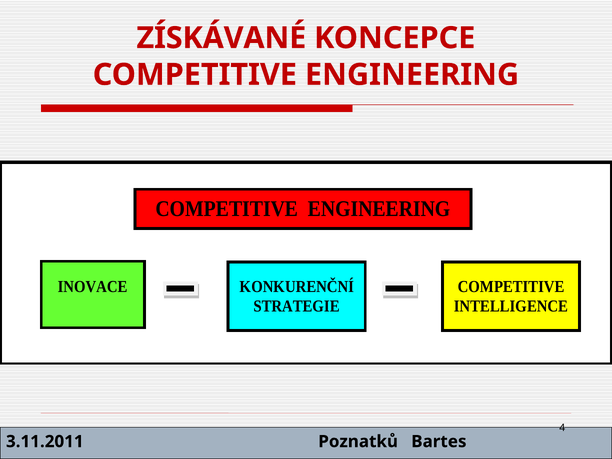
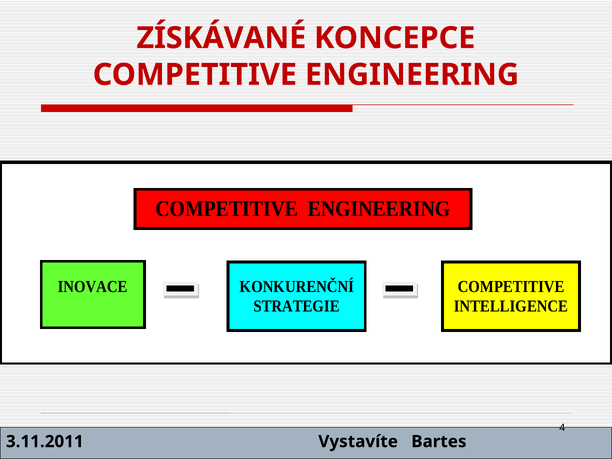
Poznatků: Poznatků -> Vystavíte (358, 442)
